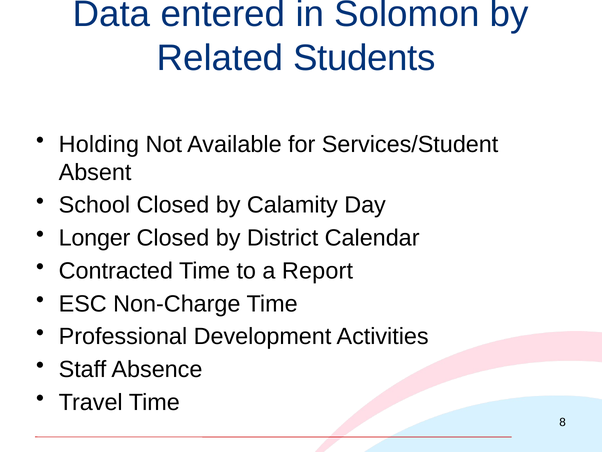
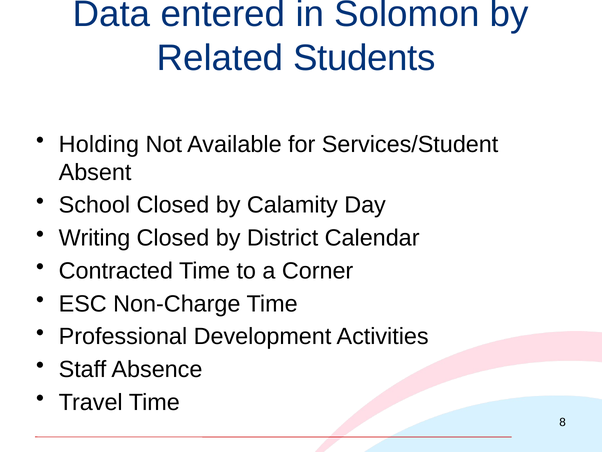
Longer: Longer -> Writing (95, 238)
Report: Report -> Corner (318, 271)
